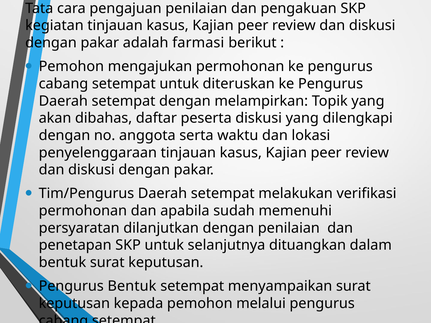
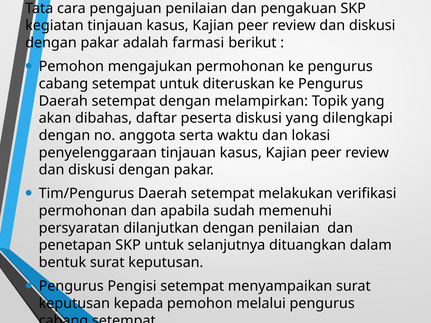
Pengurus Bentuk: Bentuk -> Pengisi (132, 286)
